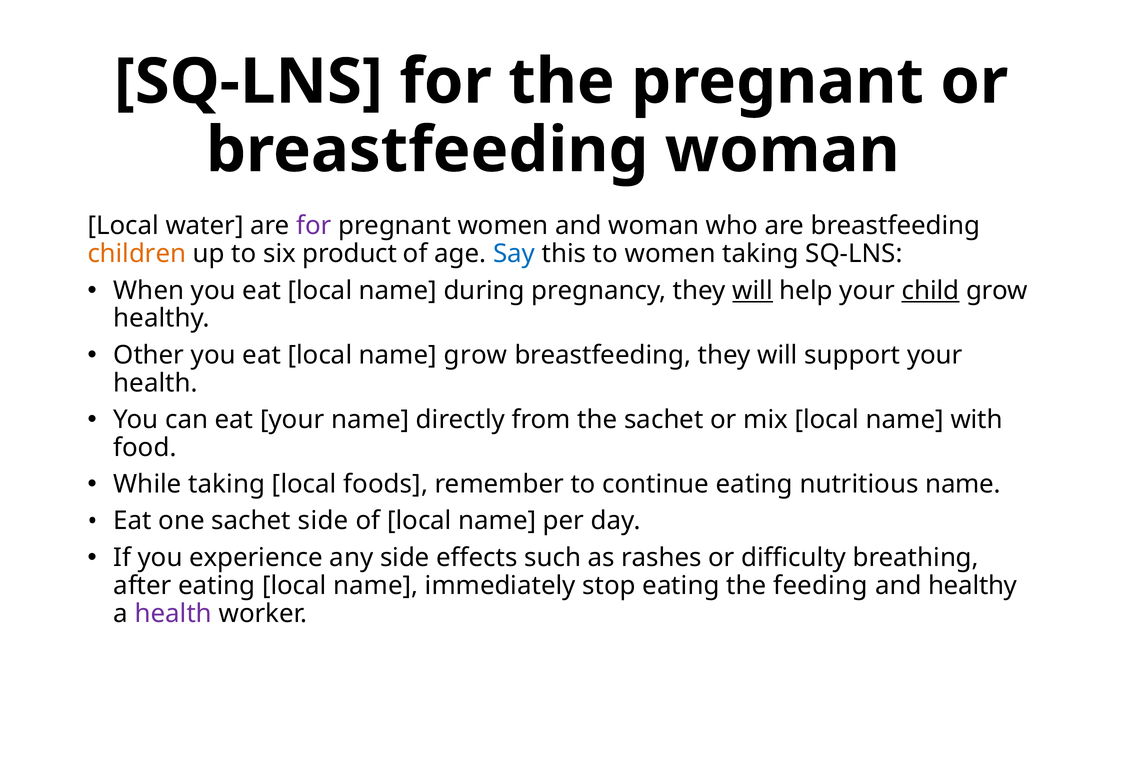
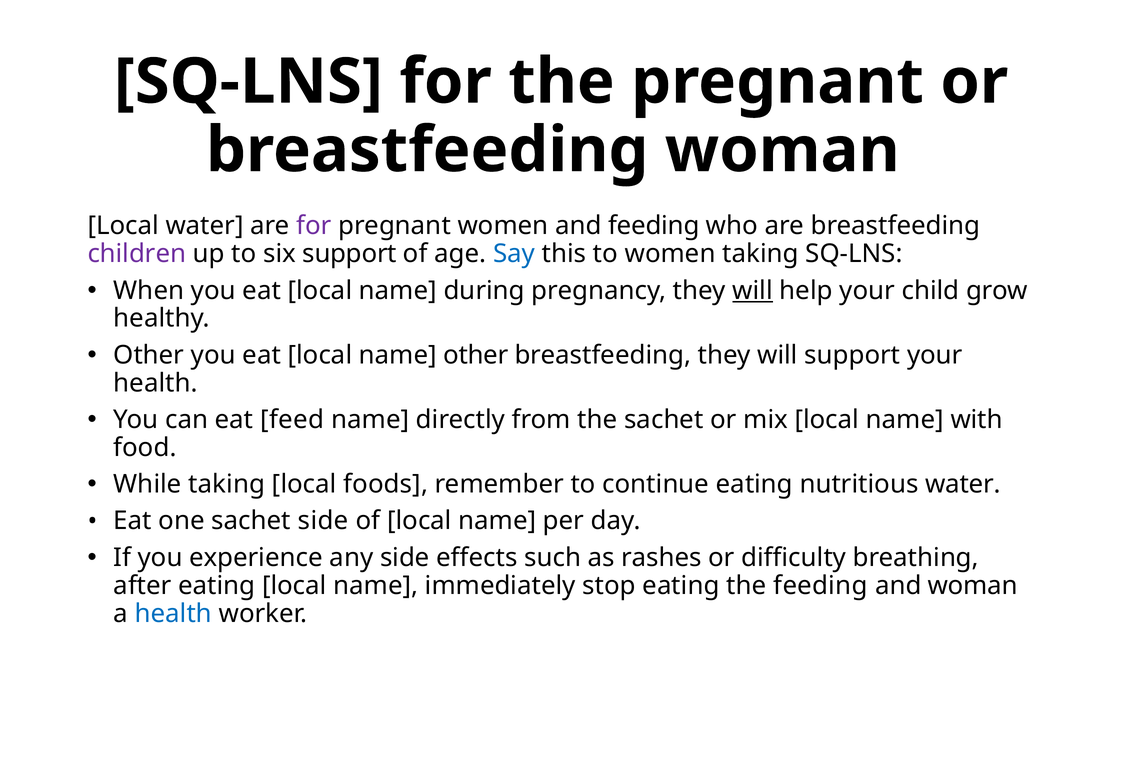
and woman: woman -> feeding (654, 226)
children colour: orange -> purple (137, 254)
six product: product -> support (350, 254)
child underline: present -> none (930, 291)
name grow: grow -> other (476, 355)
eat your: your -> feed (292, 420)
nutritious name: name -> water (963, 485)
and healthy: healthy -> woman (973, 586)
health colour: purple -> blue (173, 614)
